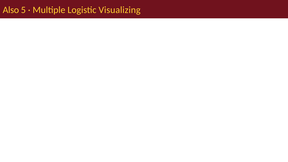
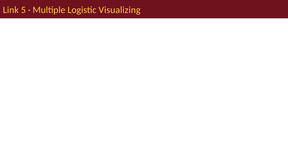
Also: Also -> Link (11, 10)
